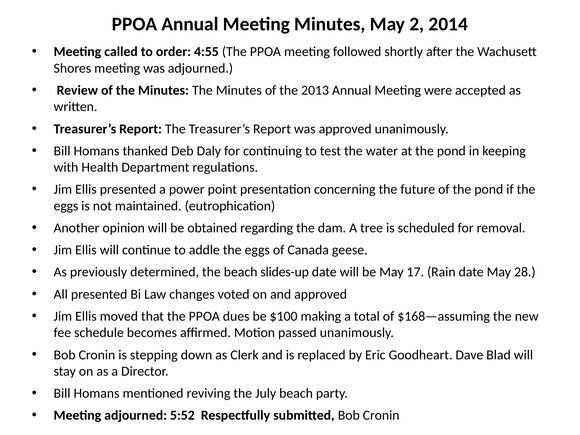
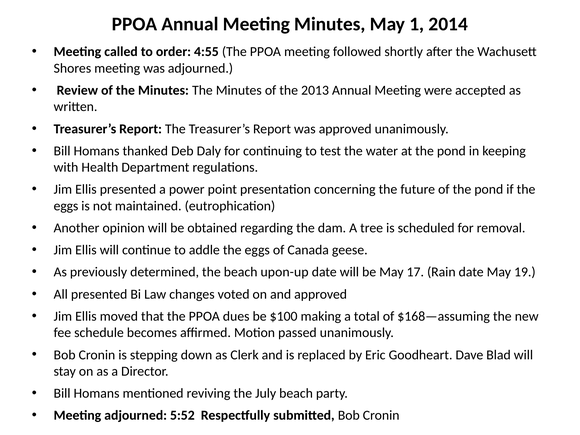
2: 2 -> 1 (417, 24)
slides-up: slides-up -> upon-up (285, 272)
28: 28 -> 19 (525, 272)
